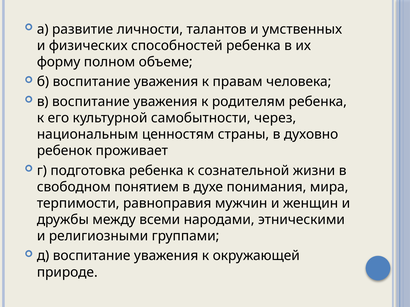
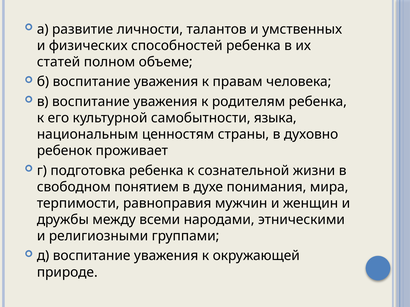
форму: форму -> статей (59, 62)
через: через -> языка (275, 118)
